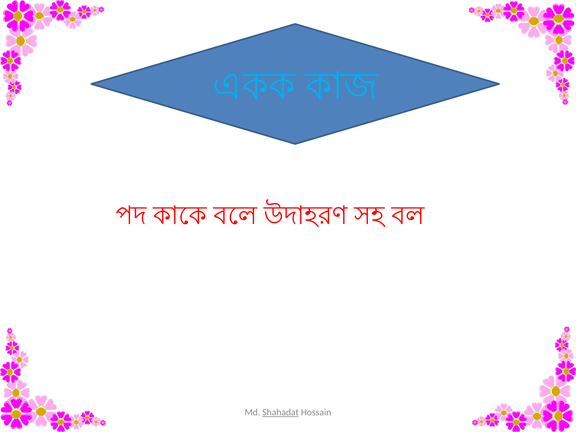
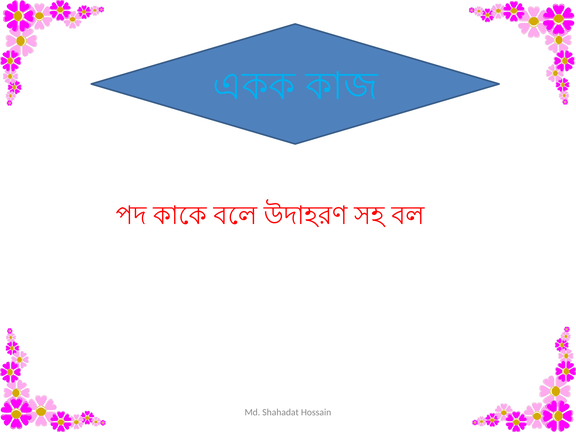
Shahadat underline: present -> none (281, 412)
